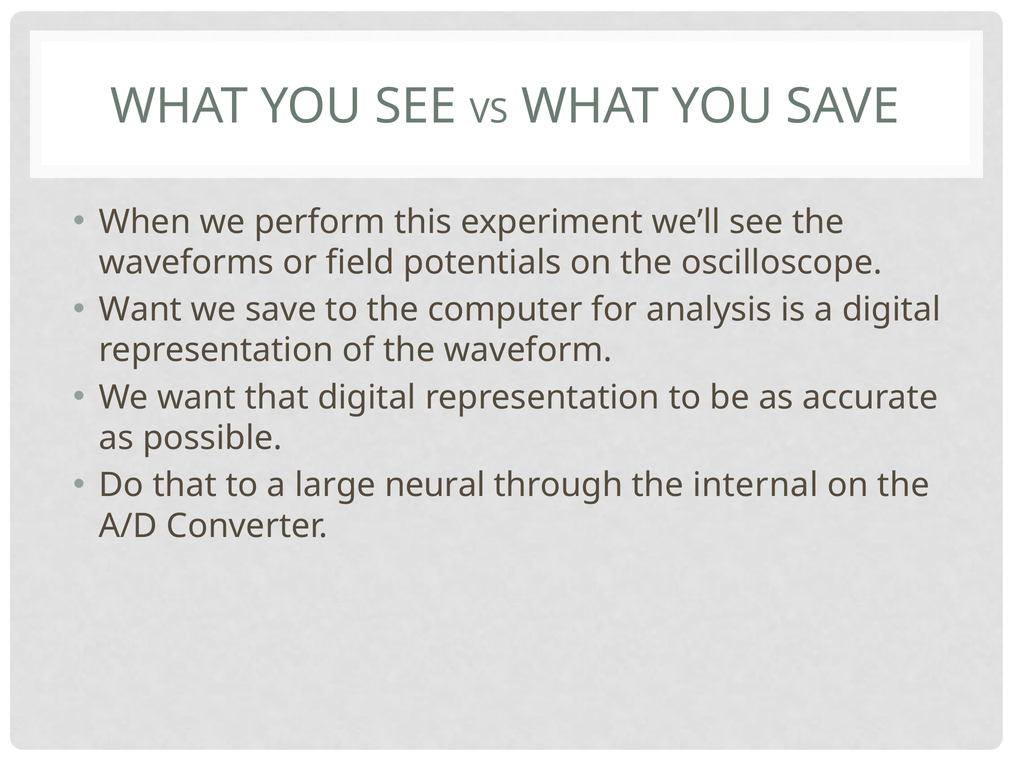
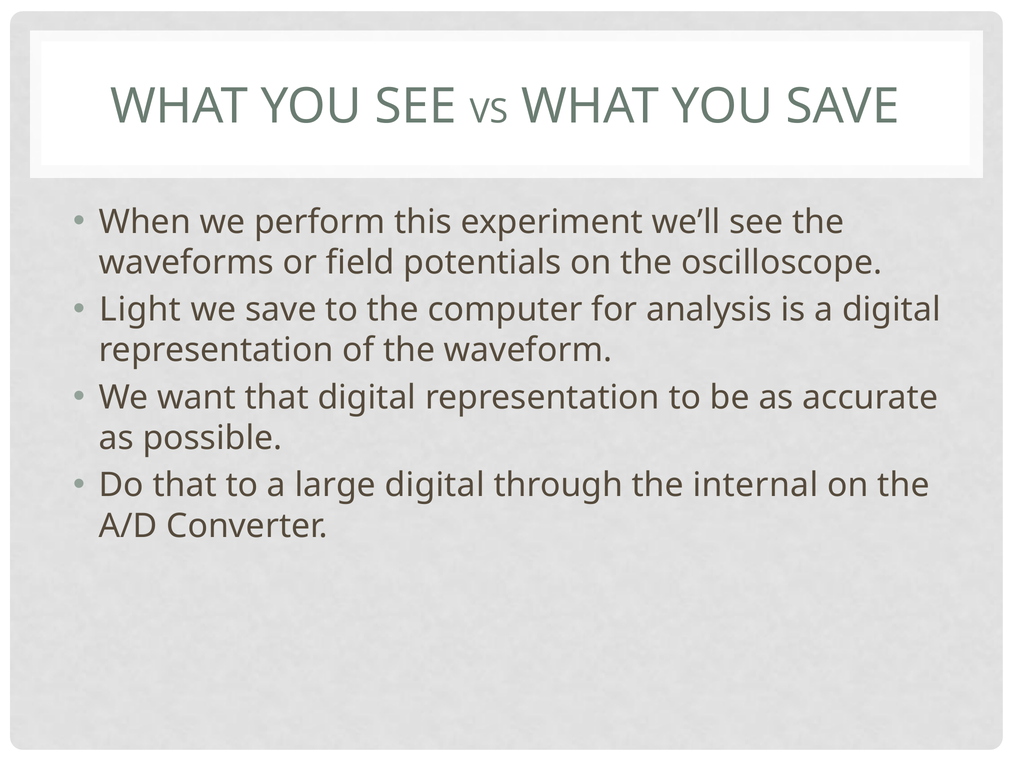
Want: Want -> Light (140, 310)
large neural: neural -> digital (435, 485)
